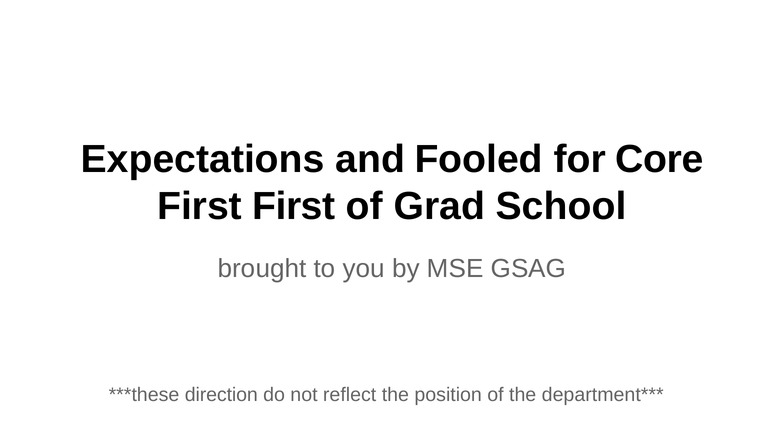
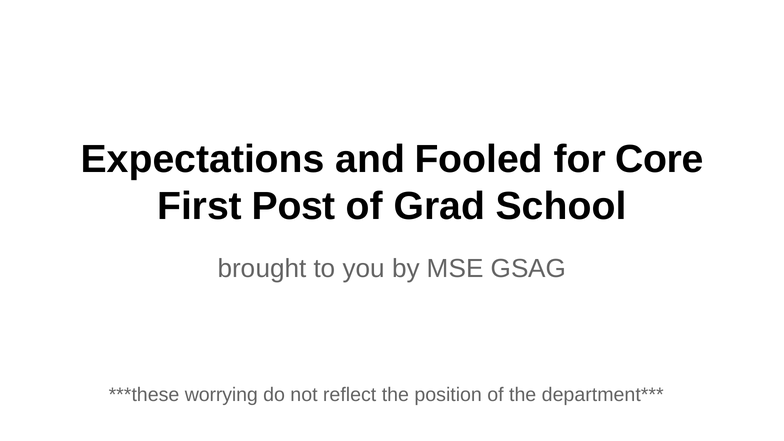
First First: First -> Post (294, 207)
direction: direction -> worrying (221, 395)
